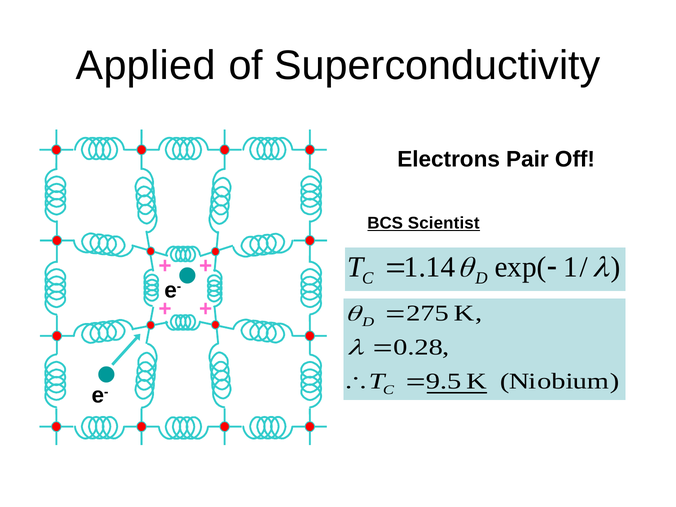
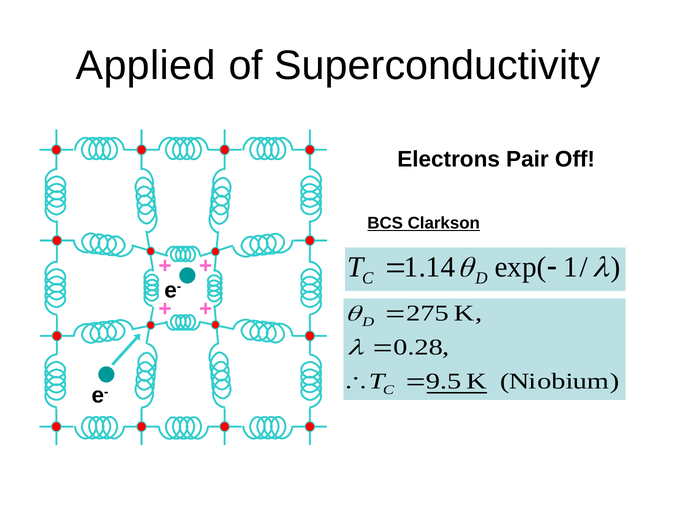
Scientist: Scientist -> Clarkson (444, 223)
